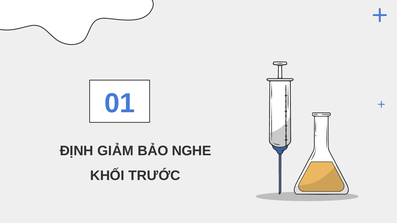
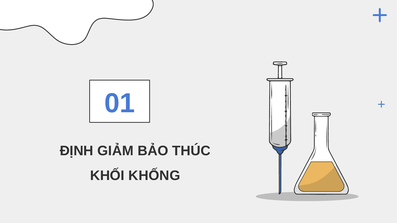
NGHE: NGHE -> THÚC (191, 151)
TRƯỚC: TRƯỚC -> KHỐNG (154, 176)
